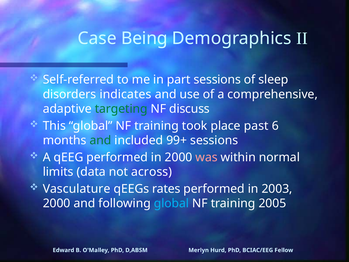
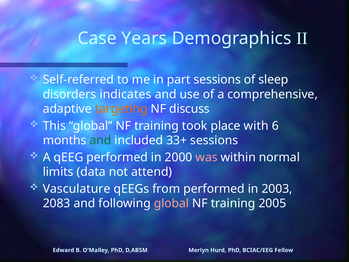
Being: Being -> Years (144, 38)
targeting colour: green -> orange (121, 109)
past: past -> with (256, 126)
99+: 99+ -> 33+ (177, 140)
across: across -> attend (152, 172)
rates: rates -> from (166, 189)
2000: 2000 -> 2083 (57, 203)
global colour: light blue -> pink (171, 203)
